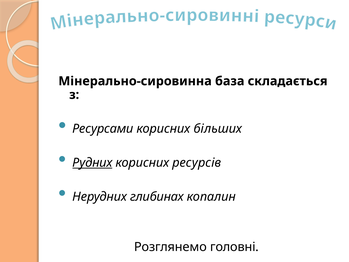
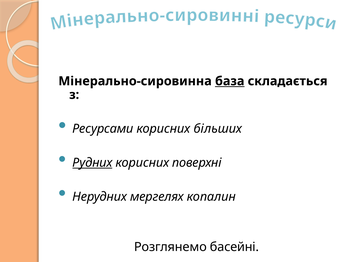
база underline: none -> present (230, 81)
ресурсів: ресурсів -> поверхні (197, 163)
глибинах: глибинах -> мергелях (157, 196)
головні: головні -> басейні (234, 247)
